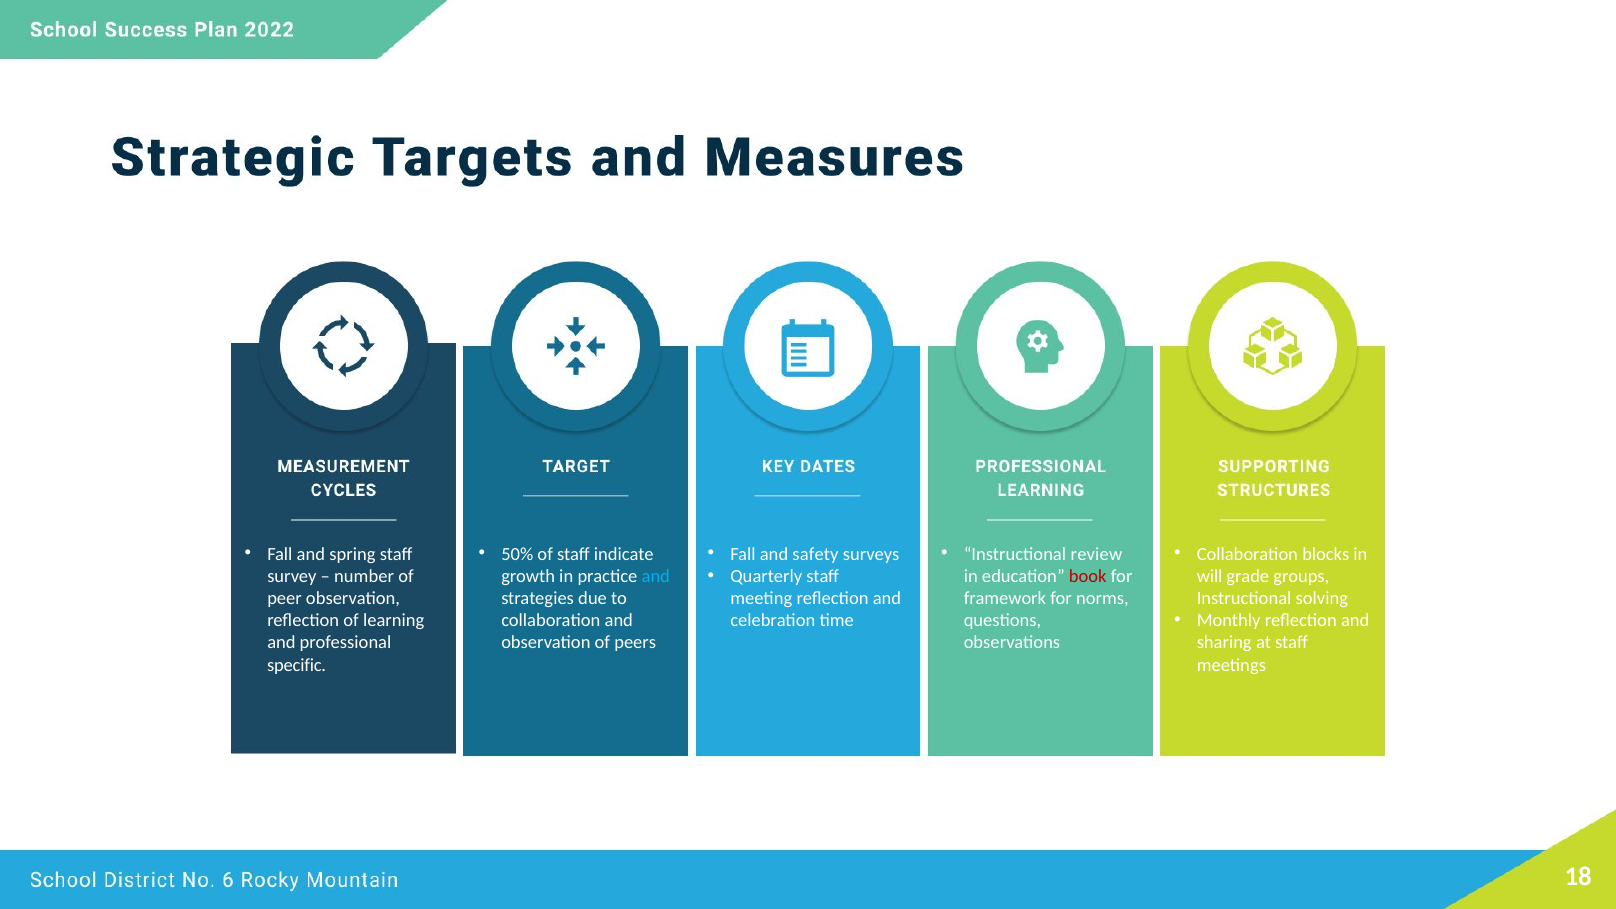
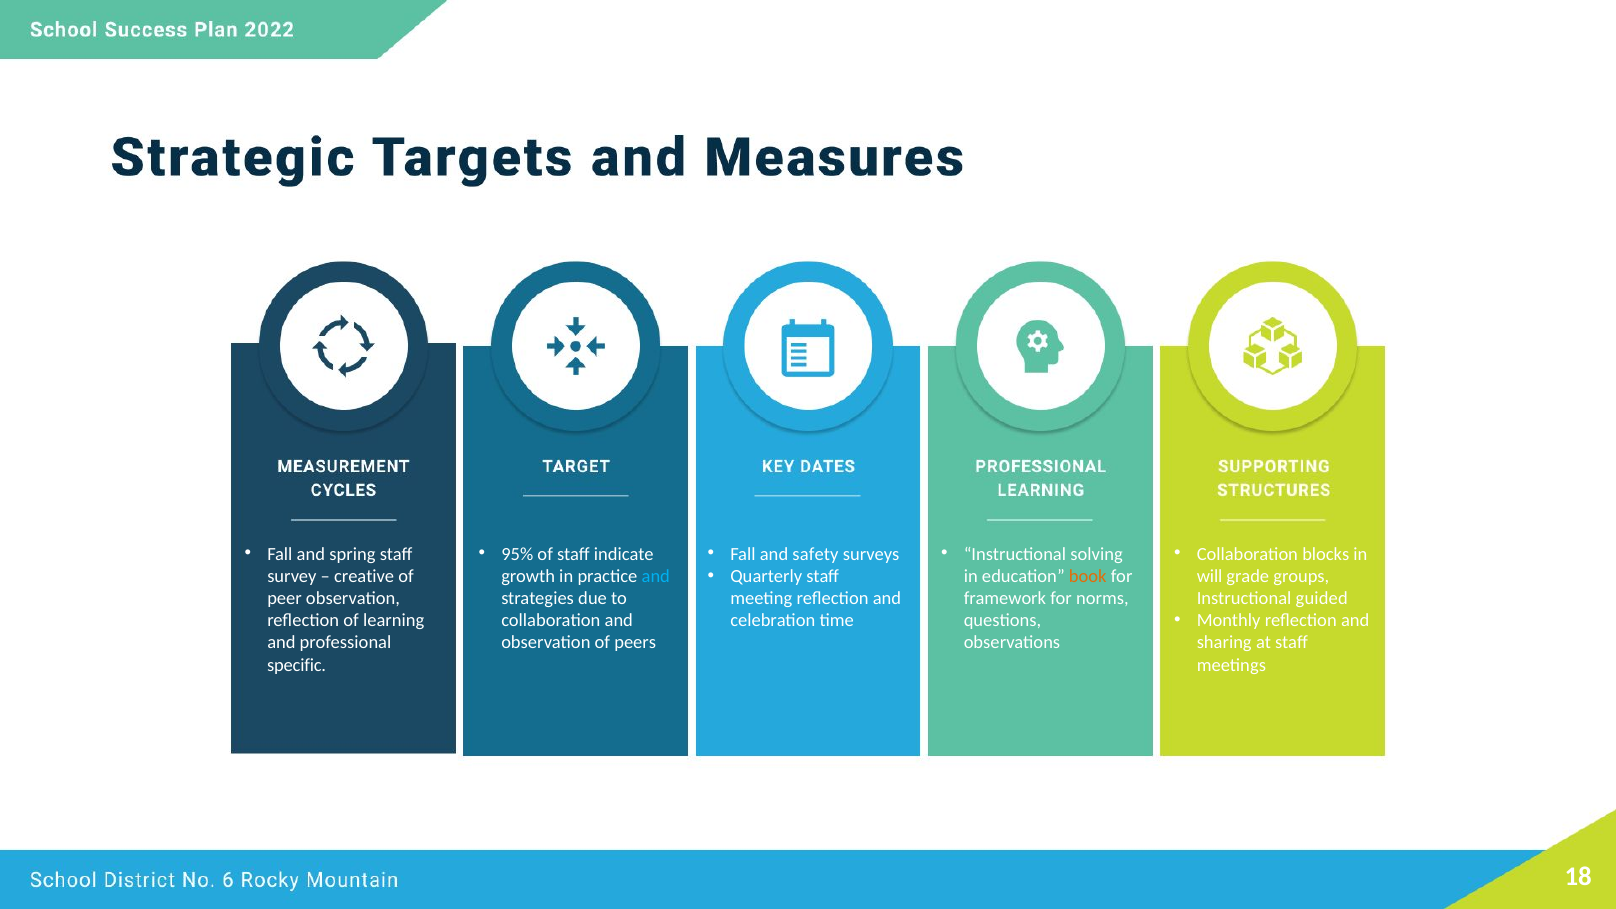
50%: 50% -> 95% (517, 554)
review: review -> solving (1097, 554)
number: number -> creative (364, 576)
book colour: red -> orange (1088, 576)
solving: solving -> guided (1322, 598)
